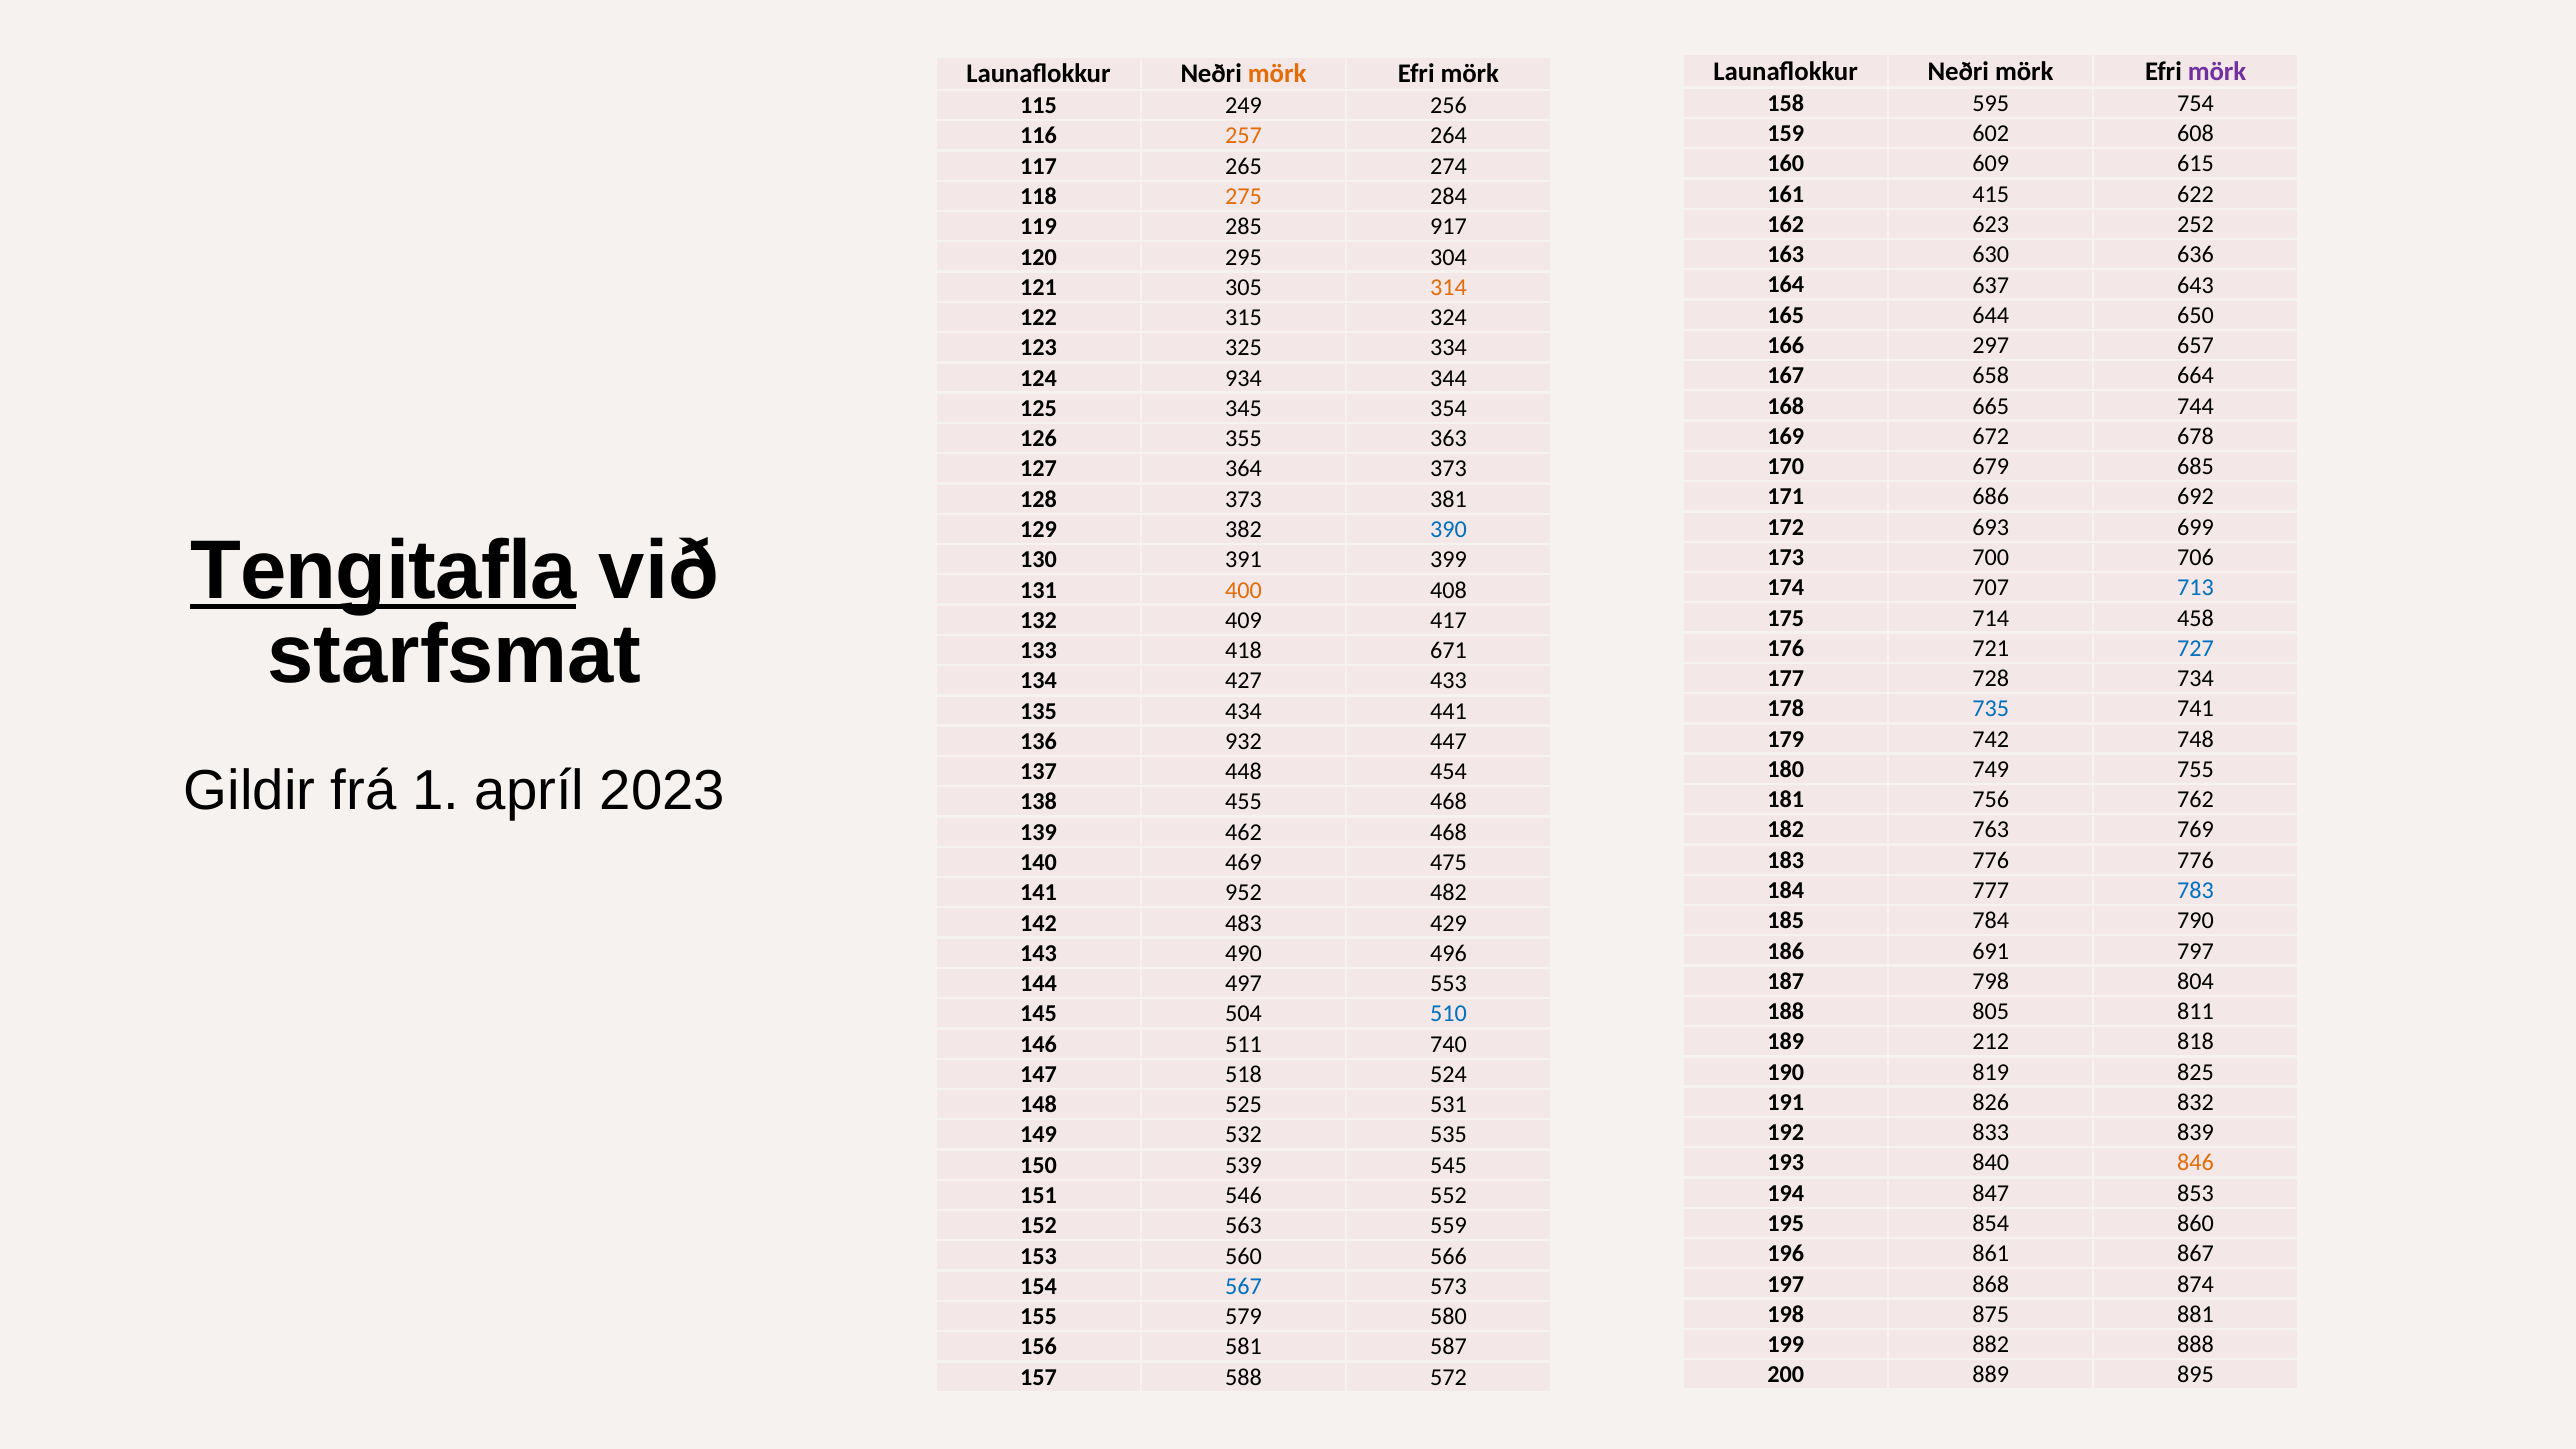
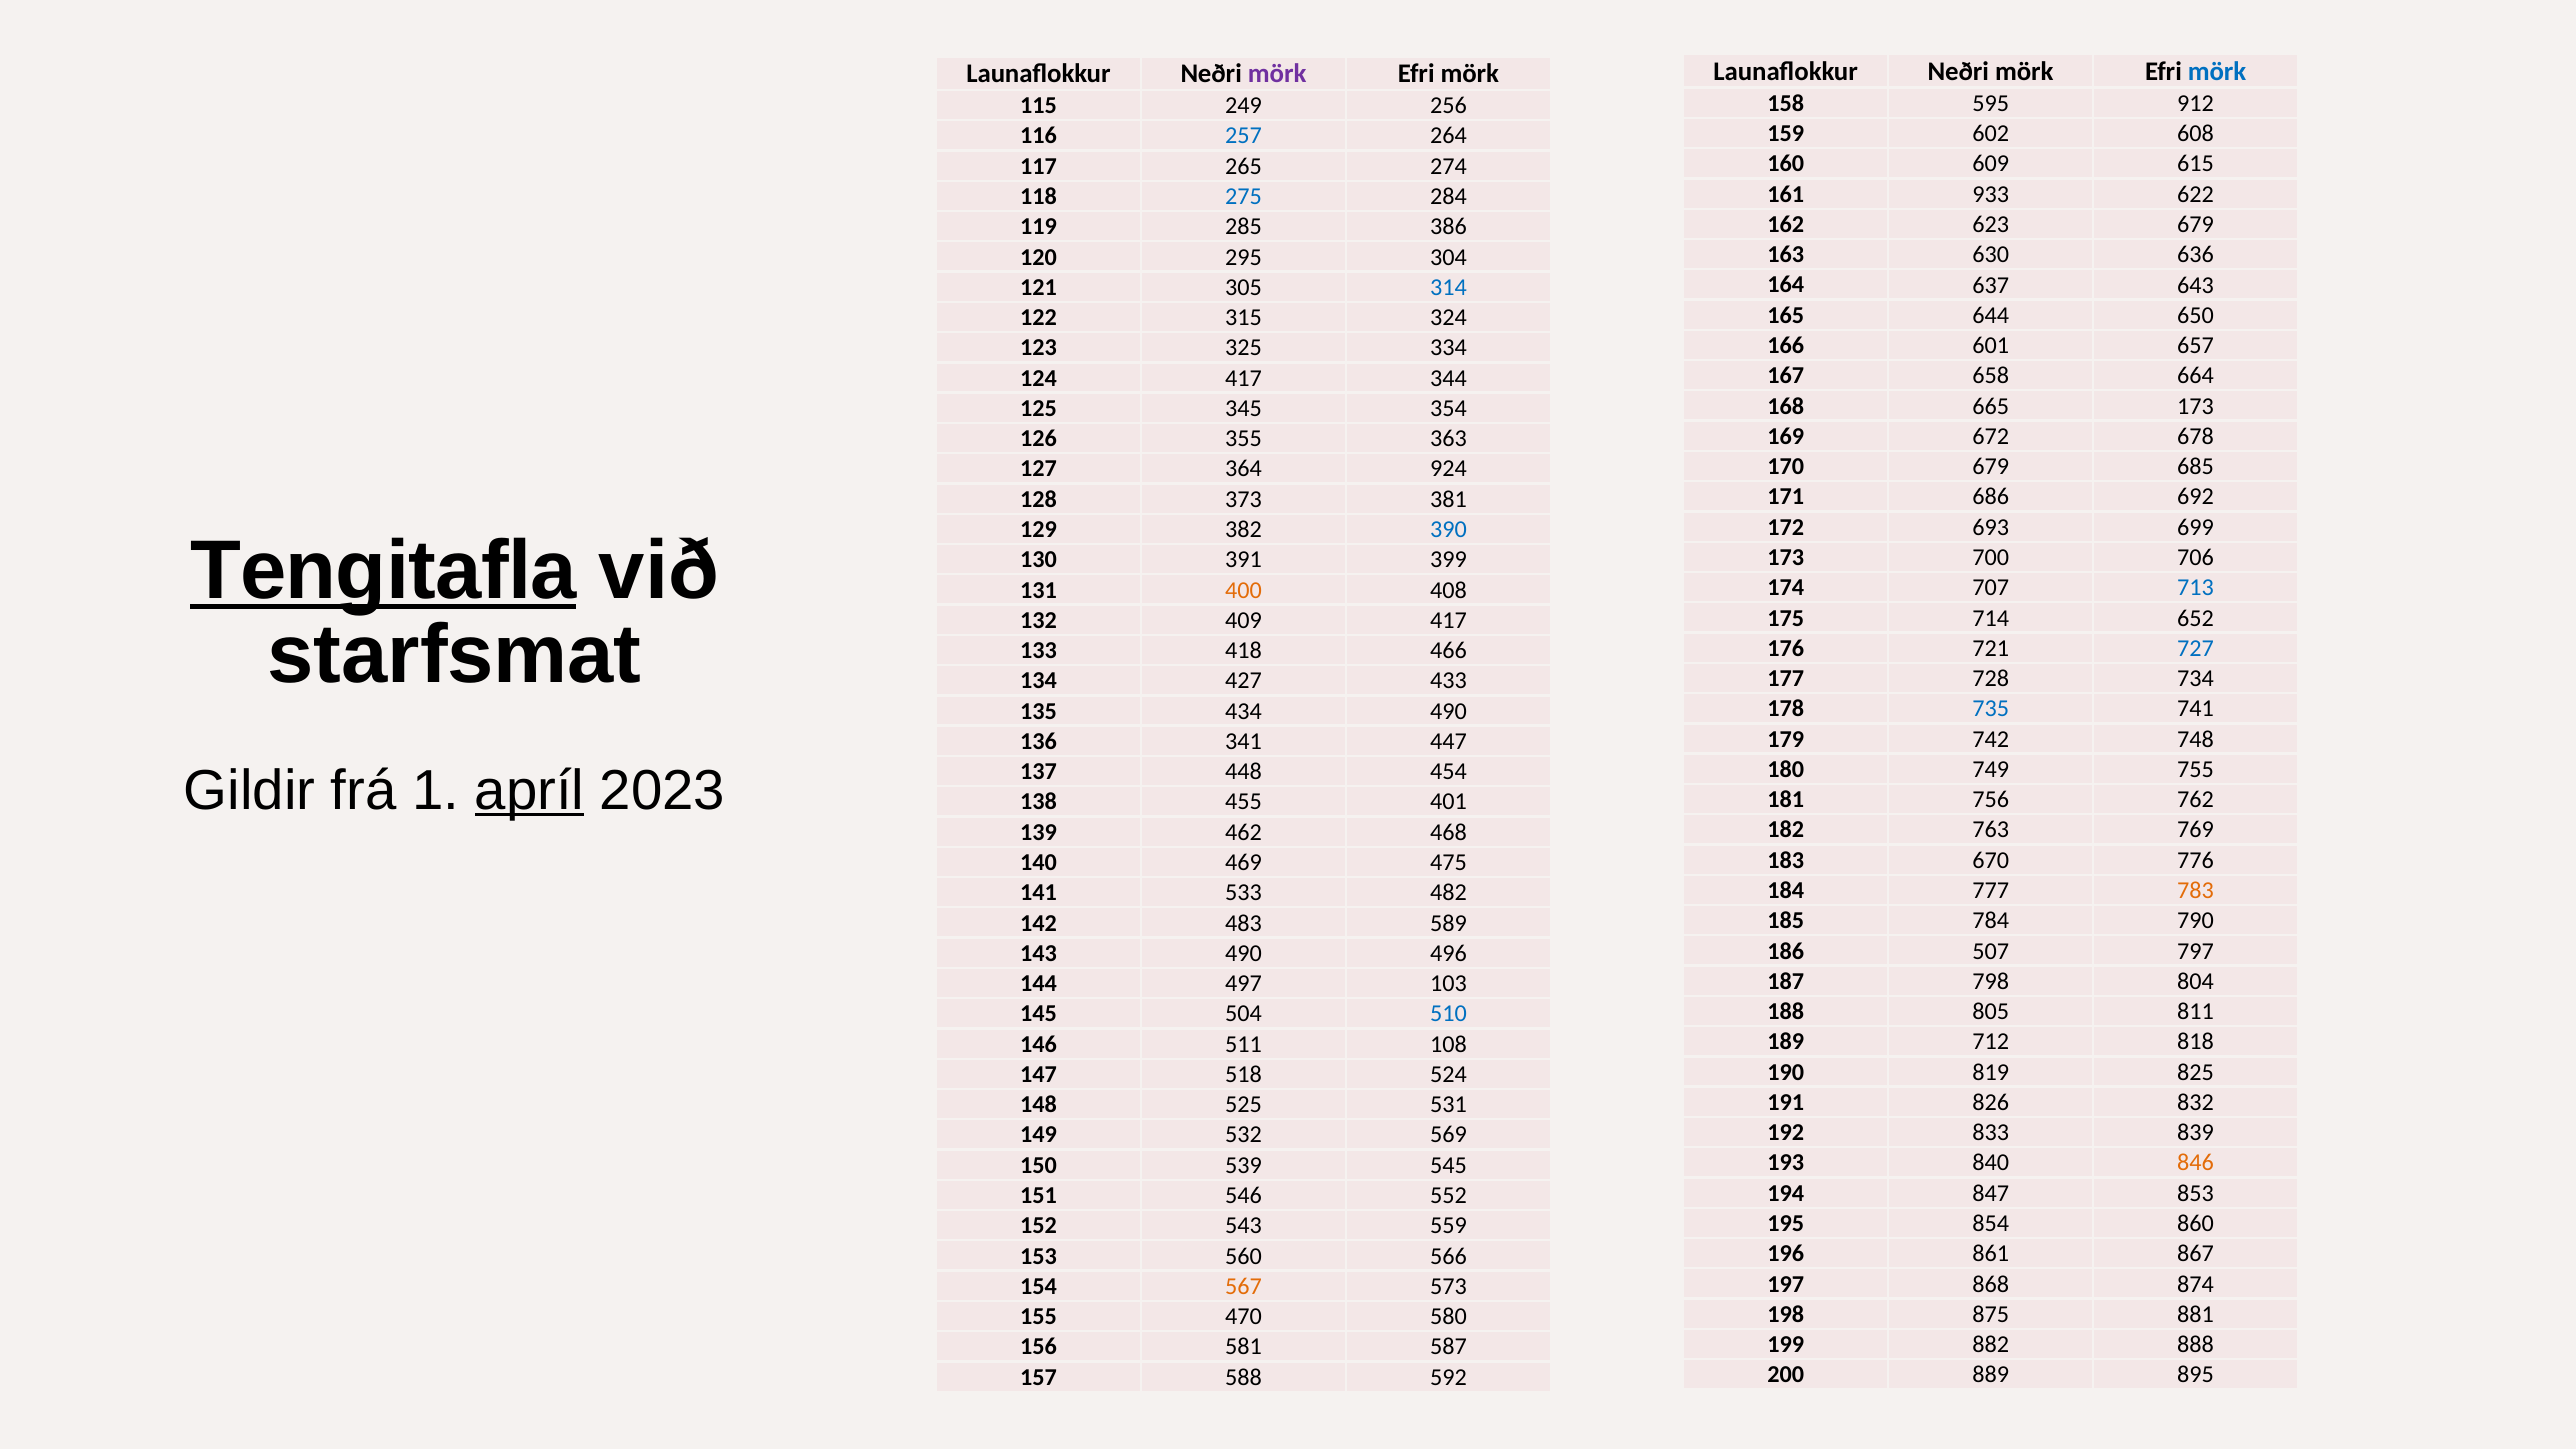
mörk colour: purple -> blue (2217, 72)
mörk colour: orange -> purple (1277, 74)
754: 754 -> 912 (2196, 103)
257 colour: orange -> blue (1243, 136)
415: 415 -> 933 (1991, 194)
275 colour: orange -> blue (1243, 197)
623 252: 252 -> 679 (2196, 225)
917: 917 -> 386 (1448, 227)
314 colour: orange -> blue (1448, 287)
297: 297 -> 601 (1991, 346)
124 934: 934 -> 417 (1243, 378)
665 744: 744 -> 173 (2196, 406)
364 373: 373 -> 924 (1448, 469)
458: 458 -> 652 (2196, 618)
671: 671 -> 466 (1448, 651)
434 441: 441 -> 490 (1448, 711)
932: 932 -> 341 (1243, 741)
apríl underline: none -> present (529, 790)
455 468: 468 -> 401 (1448, 802)
183 776: 776 -> 670 (1991, 860)
783 colour: blue -> orange (2196, 891)
952: 952 -> 533 (1243, 893)
429: 429 -> 589 (1448, 923)
691: 691 -> 507 (1991, 951)
553: 553 -> 103 (1448, 984)
212: 212 -> 712 (1991, 1042)
740: 740 -> 108 (1448, 1044)
535: 535 -> 569 (1448, 1135)
563: 563 -> 543 (1243, 1226)
567 colour: blue -> orange (1243, 1286)
579: 579 -> 470 (1243, 1317)
572: 572 -> 592 (1448, 1377)
